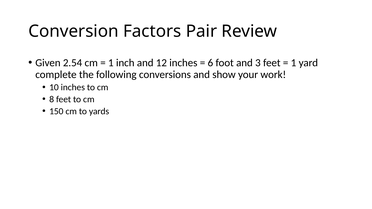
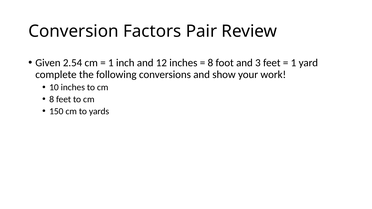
6: 6 -> 8 (210, 63)
